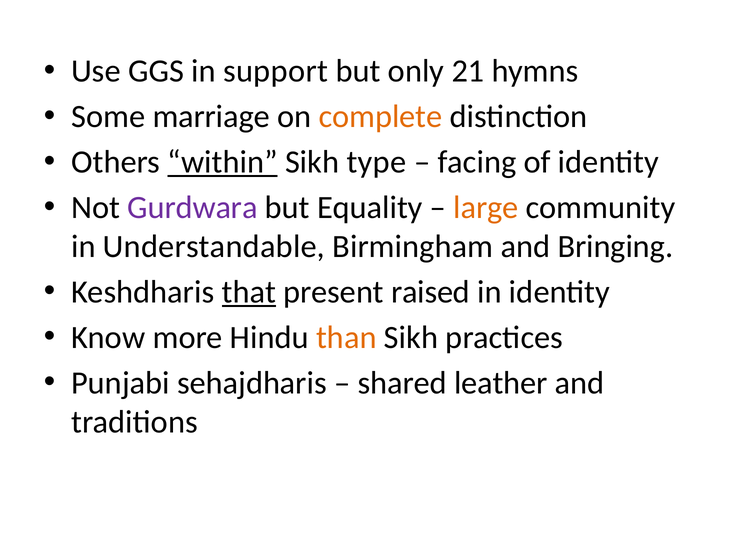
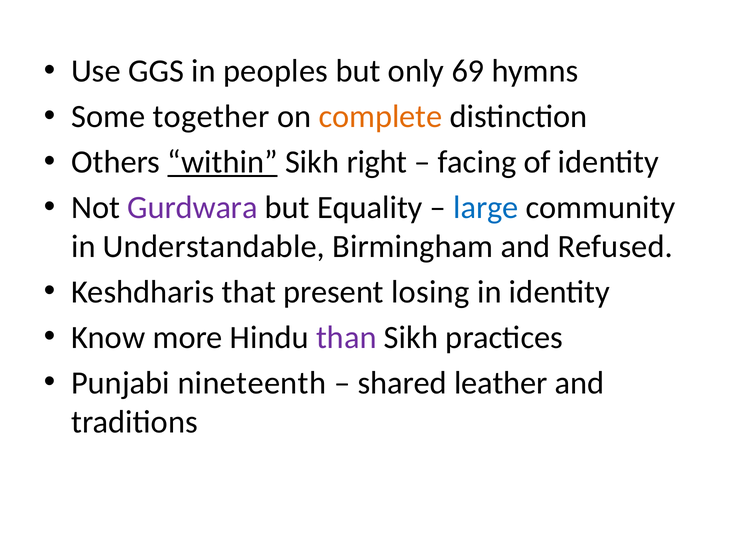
support: support -> peoples (276, 71)
21: 21 -> 69 (468, 71)
marriage: marriage -> together (211, 116)
type: type -> right (377, 162)
large colour: orange -> blue (486, 207)
Bringing: Bringing -> Refused (615, 246)
that underline: present -> none (249, 292)
raised: raised -> losing (430, 292)
than colour: orange -> purple (346, 337)
sehajdharis: sehajdharis -> nineteenth (252, 383)
